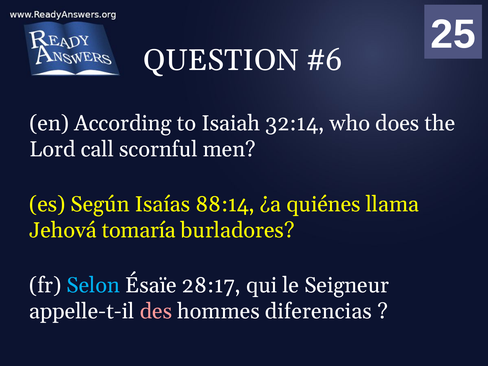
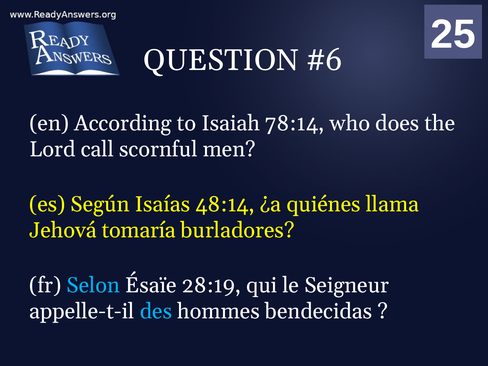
32:14: 32:14 -> 78:14 (295, 123)
88:14: 88:14 -> 48:14 (225, 204)
28:17: 28:17 -> 28:19 (211, 285)
des colour: pink -> light blue (156, 311)
diferencias: diferencias -> bendecidas (319, 311)
